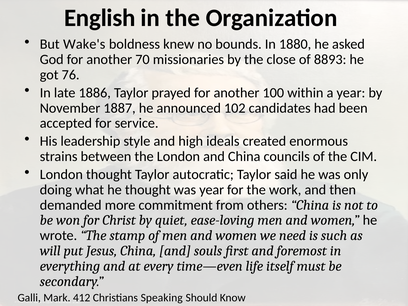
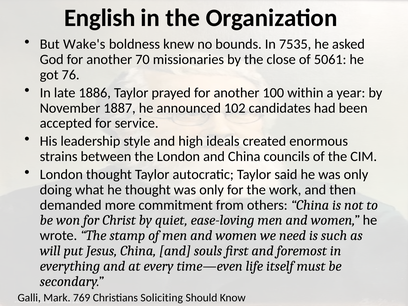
1880: 1880 -> 7535 (295, 44)
8893: 8893 -> 5061 (330, 59)
thought was year: year -> only (212, 190)
412: 412 -> 769 (82, 298)
Speaking: Speaking -> Soliciting (162, 298)
